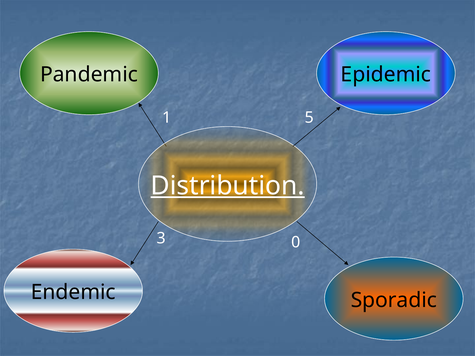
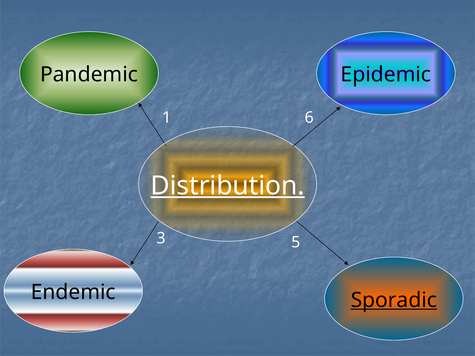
5: 5 -> 6 (309, 118)
0: 0 -> 5 (296, 243)
Sporadic underline: none -> present (394, 300)
